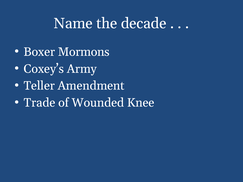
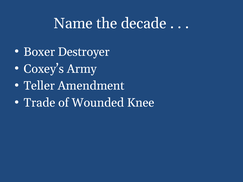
Mormons: Mormons -> Destroyer (84, 52)
